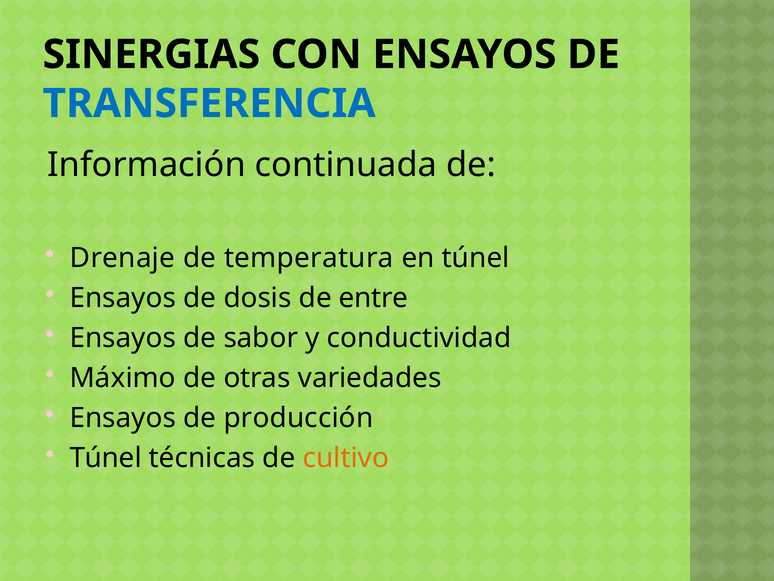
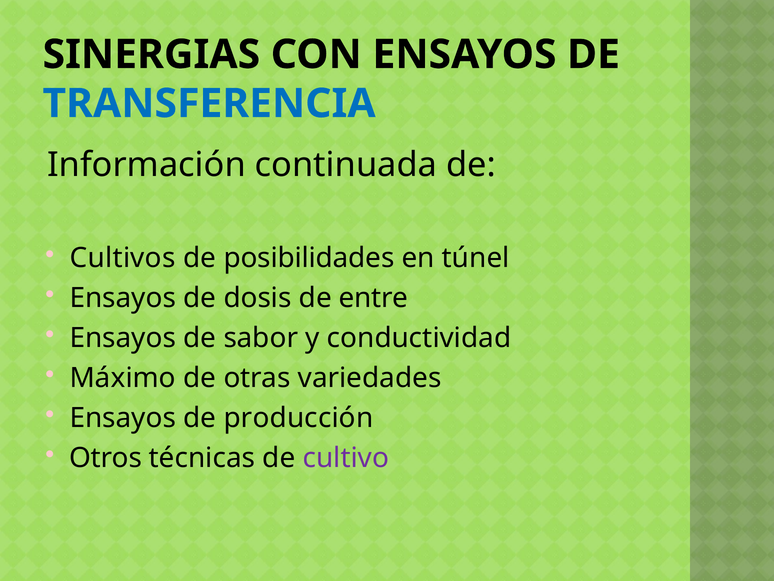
Drenaje: Drenaje -> Cultivos (123, 258)
temperatura: temperatura -> posibilidades (309, 258)
Túnel: Túnel -> Otros (106, 458)
cultivo colour: orange -> purple (346, 458)
